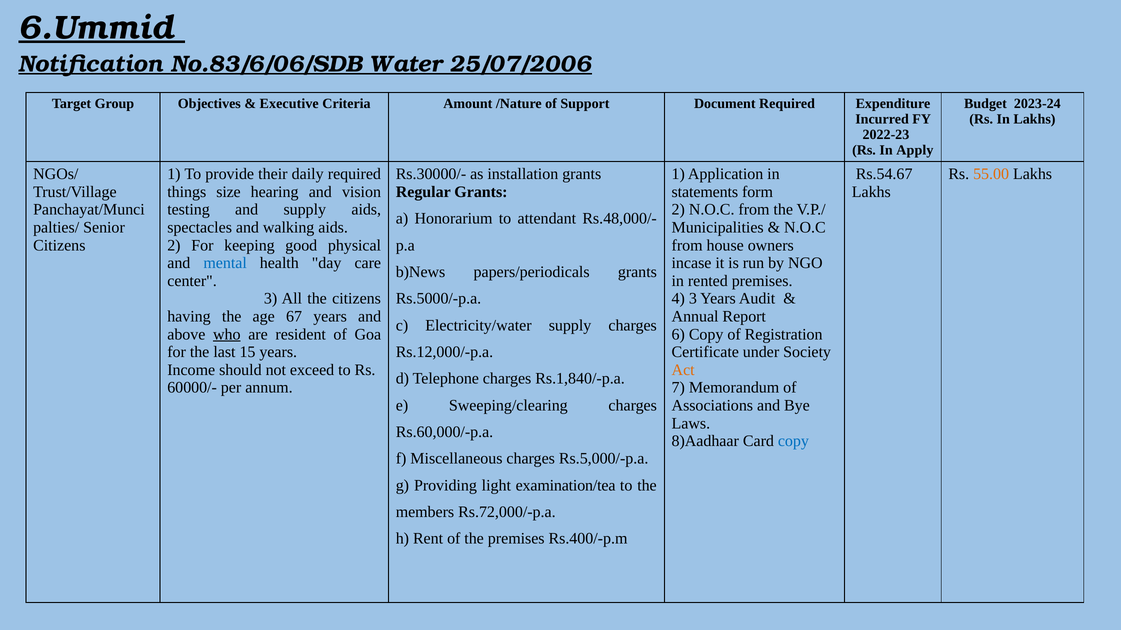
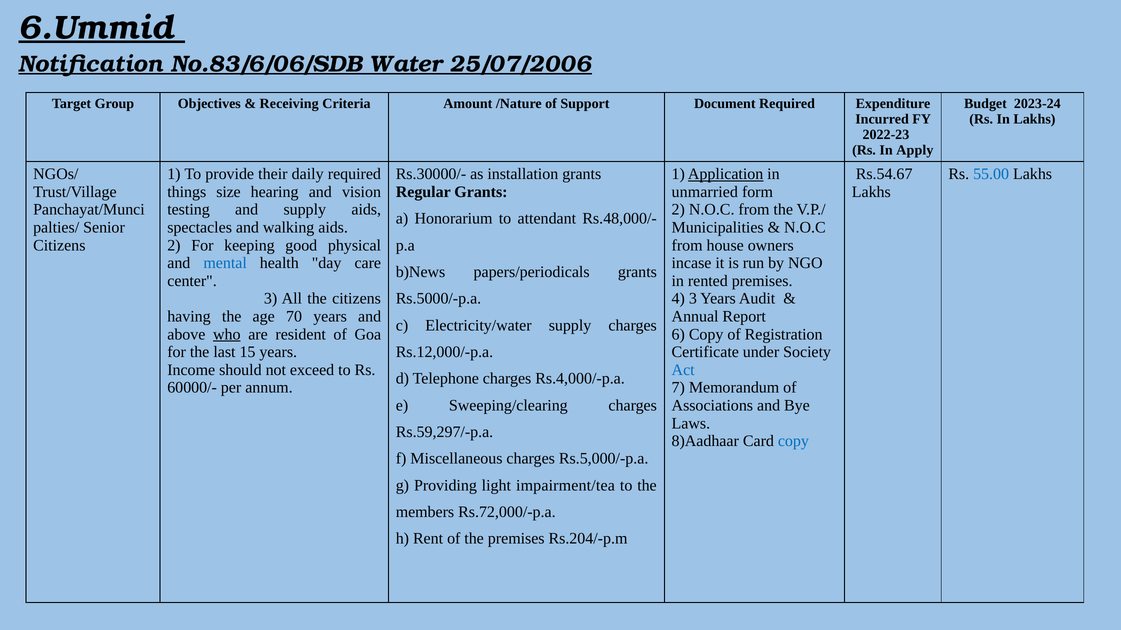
Executive: Executive -> Receiving (289, 104)
Application underline: none -> present (726, 174)
55.00 colour: orange -> blue (991, 174)
statements: statements -> unmarried (705, 192)
67: 67 -> 70 (294, 316)
Act colour: orange -> blue (683, 370)
Rs.1,840/-p.a: Rs.1,840/-p.a -> Rs.4,000/-p.a (580, 379)
Rs.60,000/-p.a: Rs.60,000/-p.a -> Rs.59,297/-p.a (445, 432)
examination/tea: examination/tea -> impairment/tea (565, 485)
Rs.400/-p.m: Rs.400/-p.m -> Rs.204/-p.m (588, 539)
